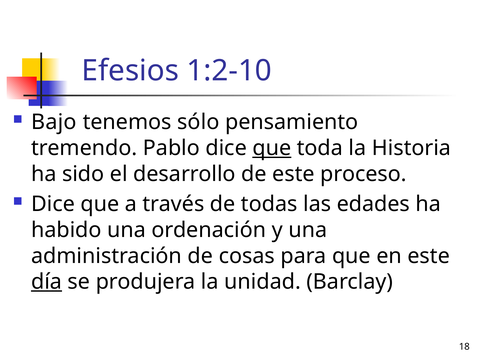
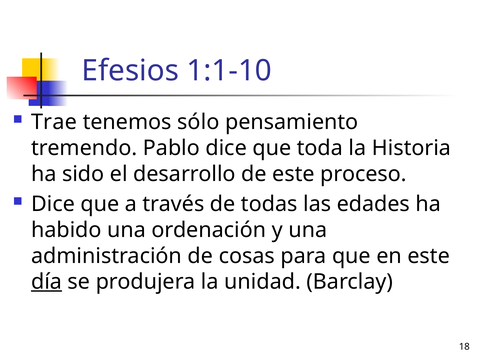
1:2-10: 1:2-10 -> 1:1-10 (229, 71)
Bajo: Bajo -> Trae (54, 122)
que underline: present -> none (272, 148)
